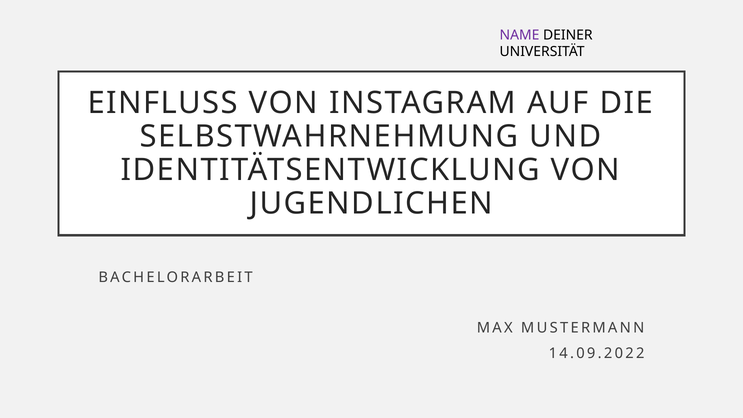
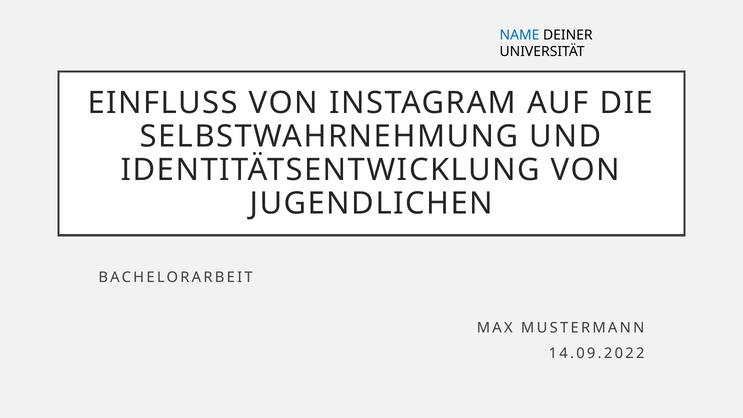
NAME colour: purple -> blue (519, 35)
